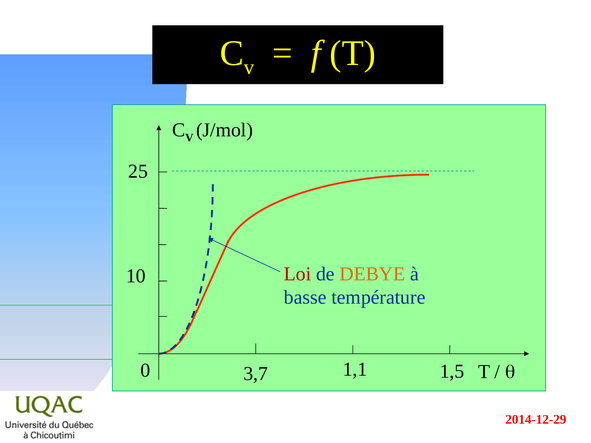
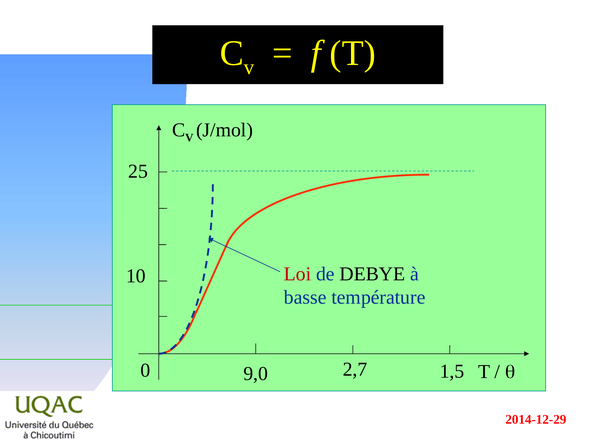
DEBYE colour: orange -> black (372, 274)
1,1: 1,1 -> 2,7 (355, 370)
3,7: 3,7 -> 9,0 (256, 374)
